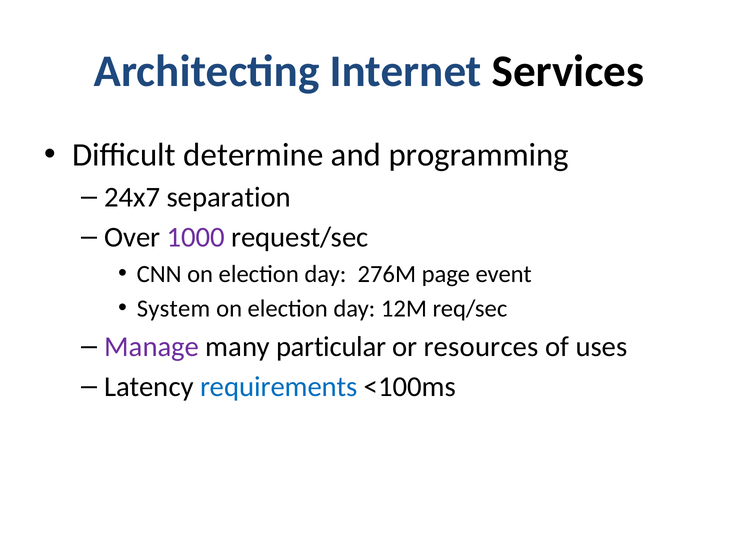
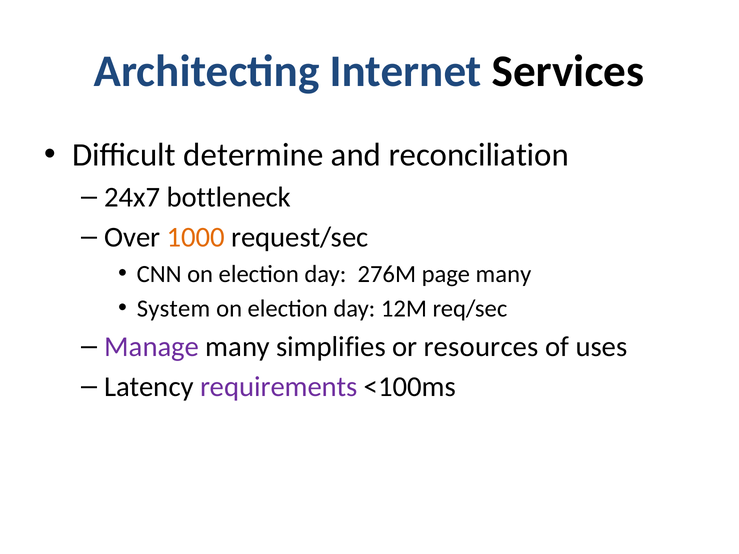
programming: programming -> reconciliation (479, 155)
separation: separation -> bottleneck (229, 197)
1000 colour: purple -> orange (196, 238)
page event: event -> many (503, 274)
particular: particular -> simplifies (331, 347)
requirements colour: blue -> purple (279, 387)
